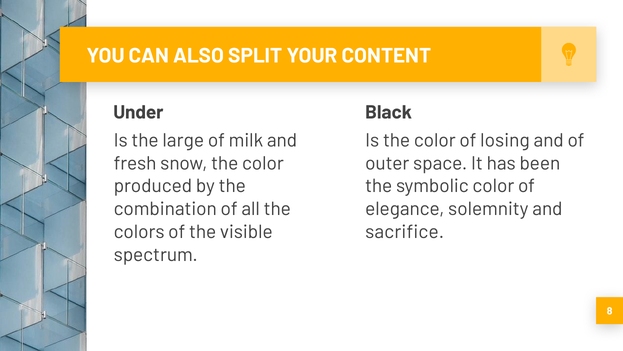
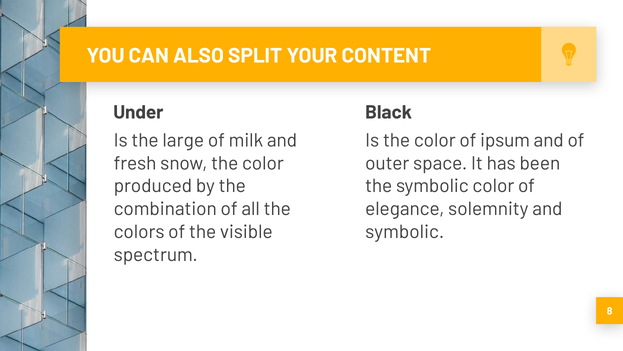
losing: losing -> ipsum (505, 140)
sacrifice: sacrifice -> symbolic (405, 232)
